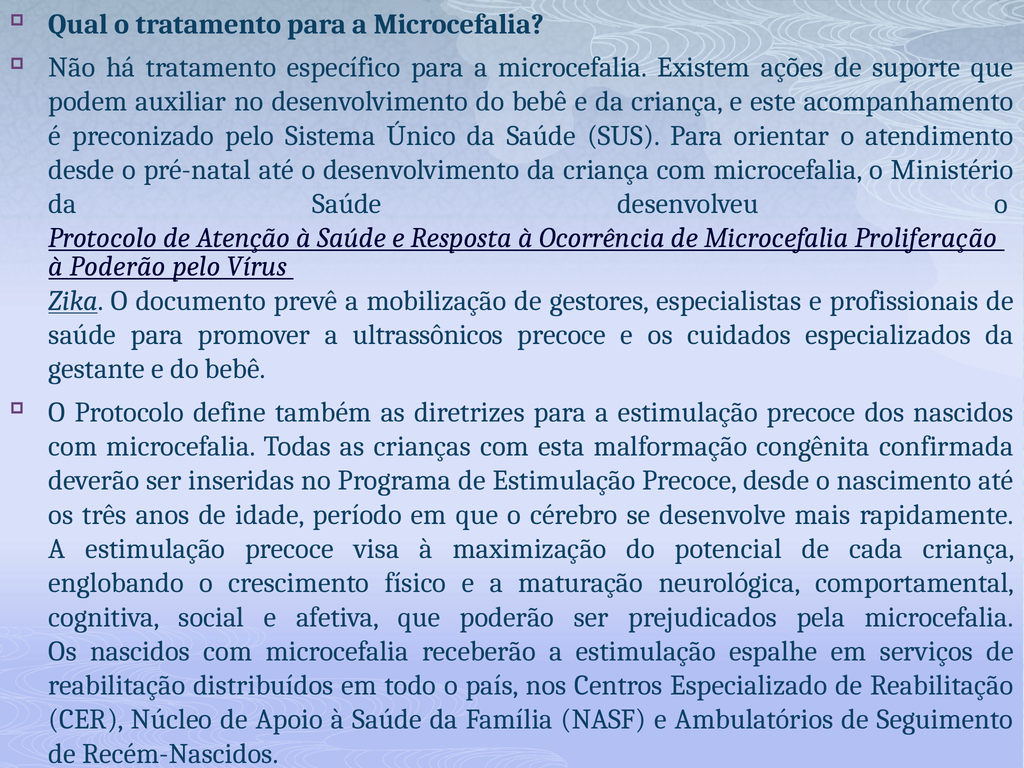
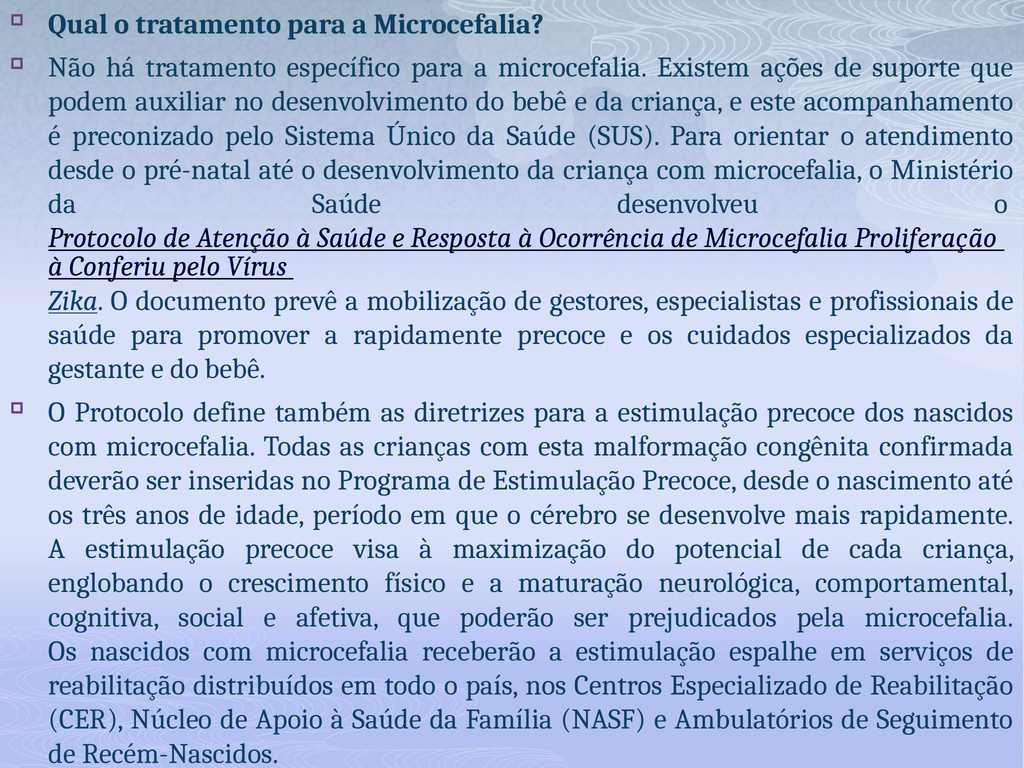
à Poderão: Poderão -> Conferiu (118, 267)
a ultrassônicos: ultrassônicos -> rapidamente (428, 335)
